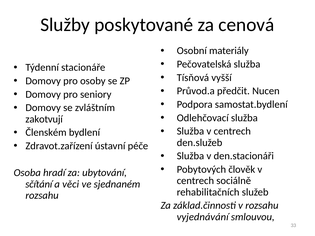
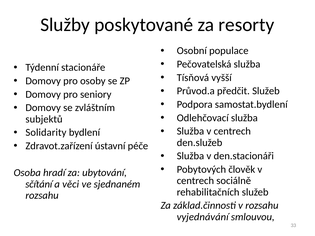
cenová: cenová -> resorty (246, 25)
materiály: materiály -> populace (229, 51)
předčit Nucen: Nucen -> Služeb (266, 91)
zakotvují: zakotvují -> subjektů (44, 119)
Členském: Členském -> Solidarity (46, 133)
